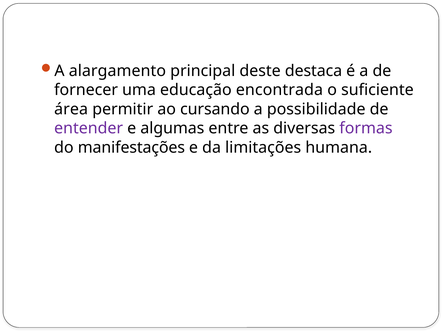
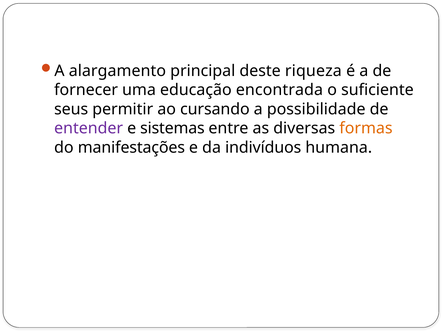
destaca: destaca -> riqueza (313, 71)
área: área -> seus (71, 109)
algumas: algumas -> sistemas (172, 128)
formas colour: purple -> orange (366, 128)
limitações: limitações -> indivíduos (263, 147)
